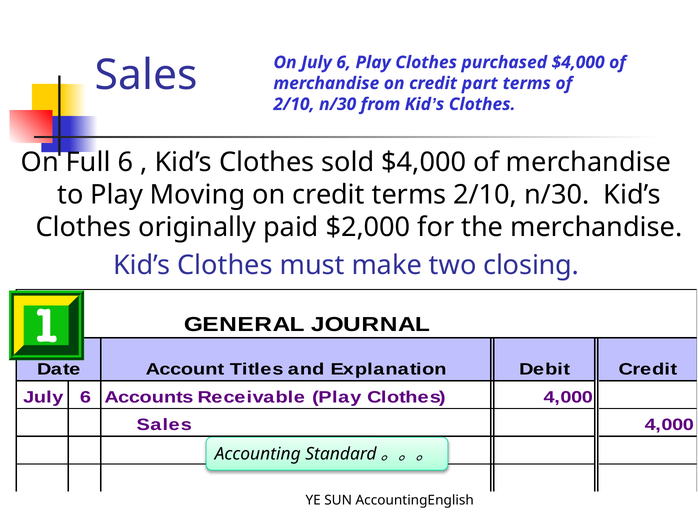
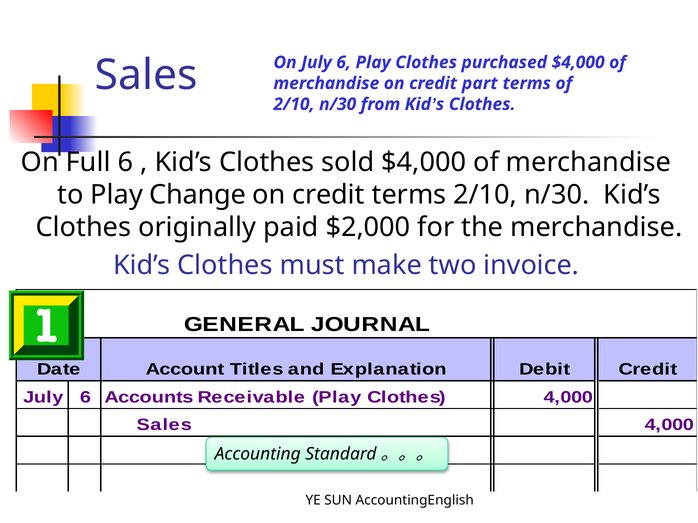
Moving: Moving -> Change (198, 195)
closing: closing -> invoice (531, 266)
